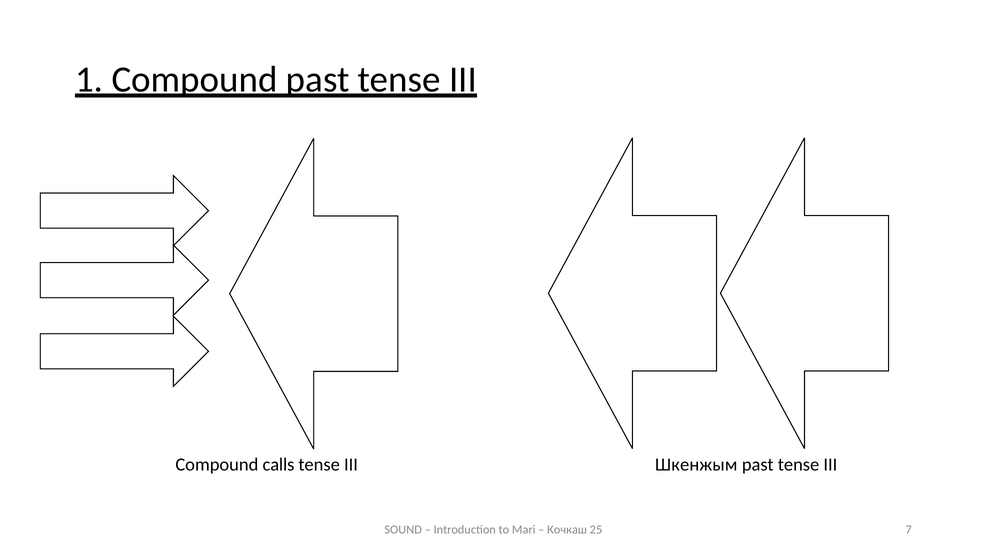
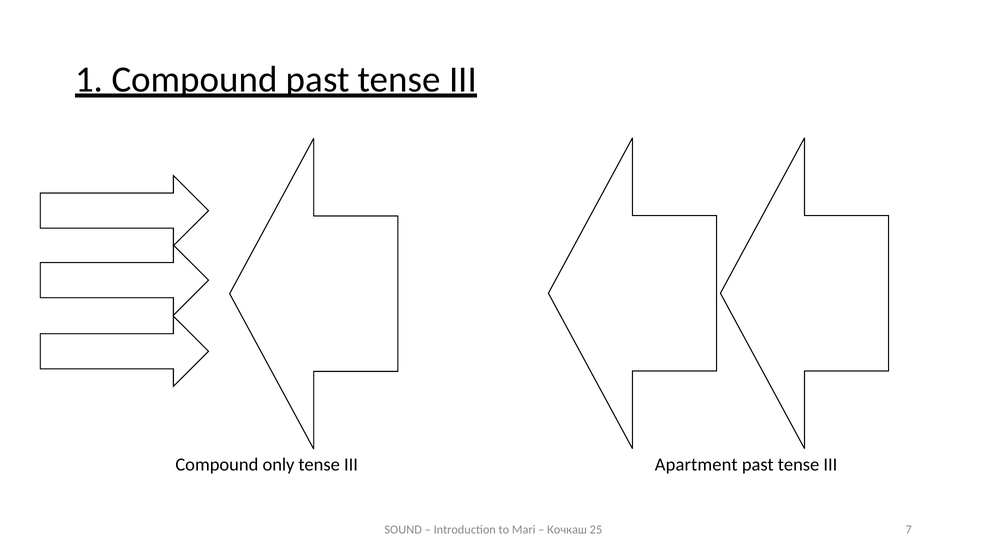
calls: calls -> only (278, 465)
Шкенжым: Шкенжым -> Apartment (696, 465)
